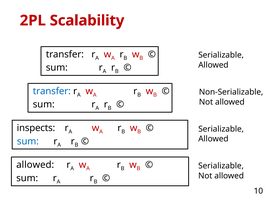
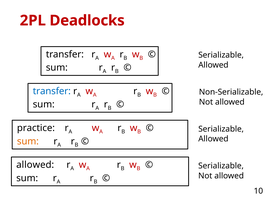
Scalability: Scalability -> Deadlocks (87, 21)
inspects: inspects -> practice (36, 128)
sum colour: blue -> orange (28, 141)
